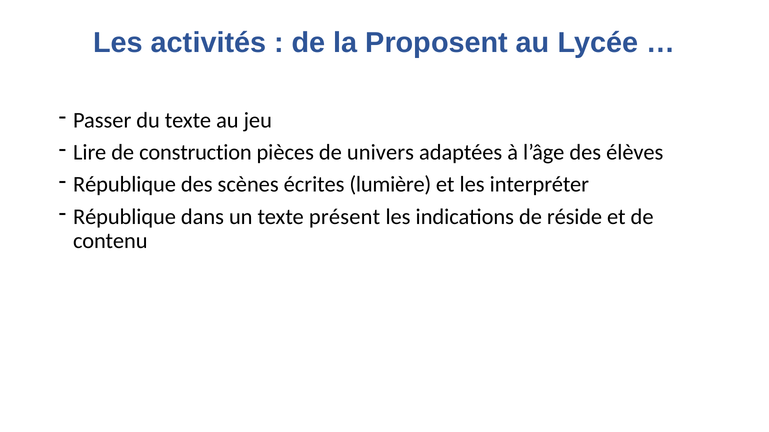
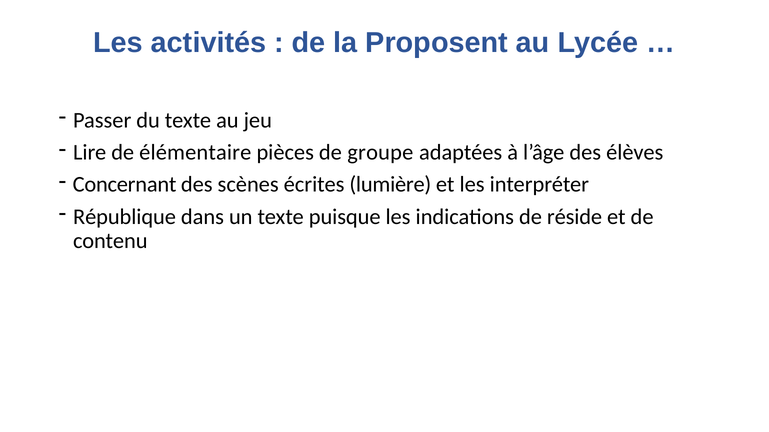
construction: construction -> élémentaire (195, 153)
univers: univers -> groupe (380, 153)
République: République -> Concernant (125, 185)
présent: présent -> puisque (345, 217)
